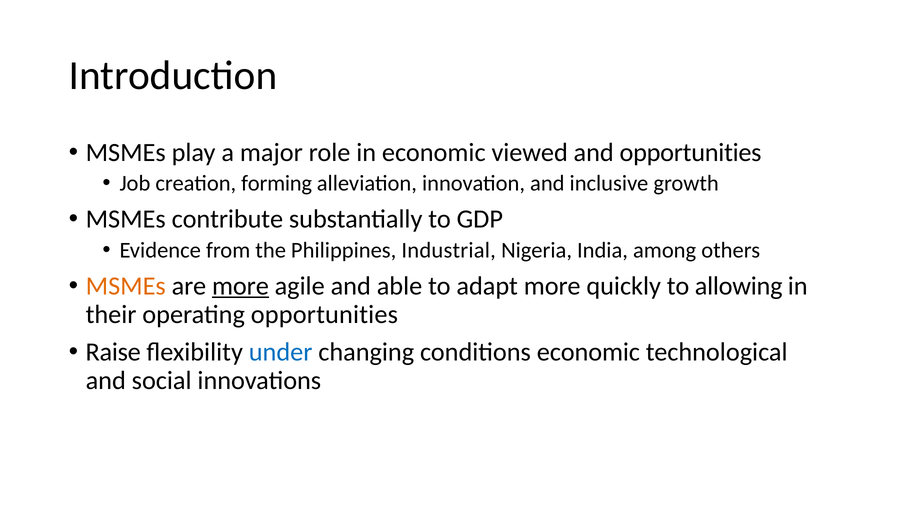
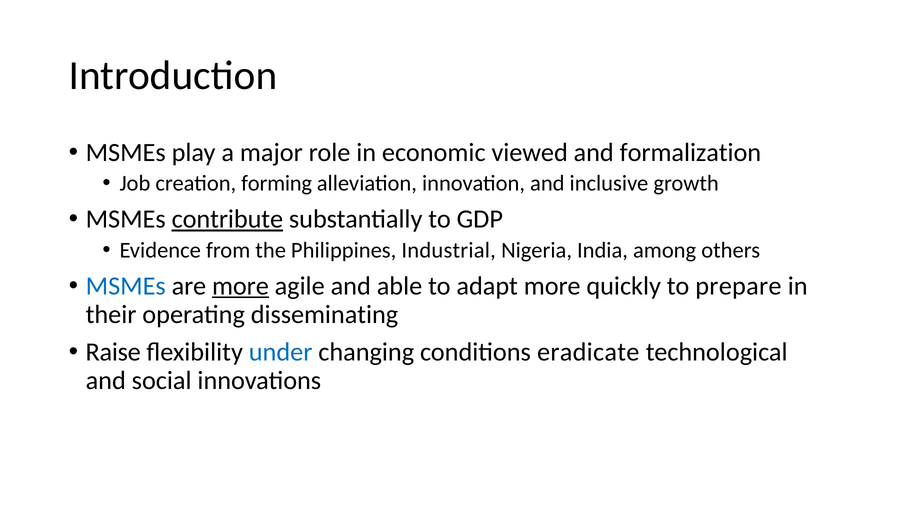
and opportunities: opportunities -> formalization (690, 153)
contribute underline: none -> present (227, 219)
MSMEs colour: orange -> blue (126, 286)
allowing: allowing -> prepare (738, 286)
operating opportunities: opportunities -> disseminating (324, 315)
conditions economic: economic -> eradicate (588, 352)
